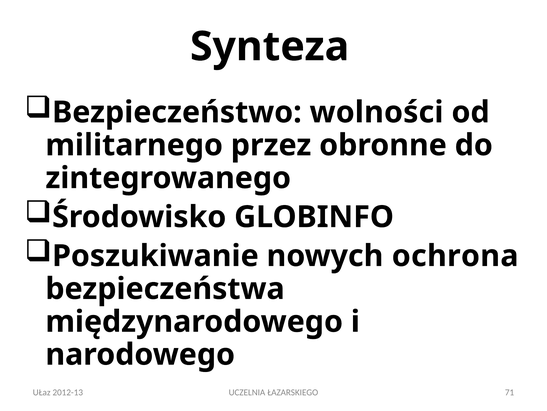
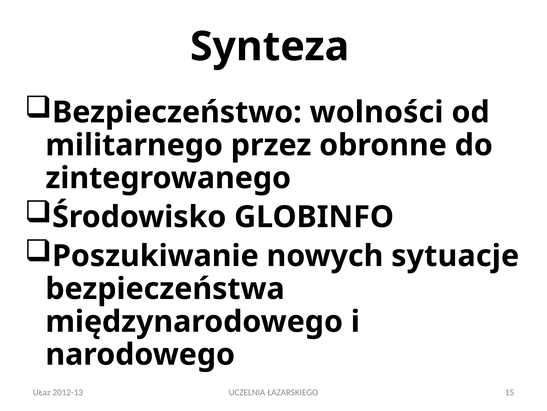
ochrona: ochrona -> sytuacje (455, 256)
71: 71 -> 15 (510, 392)
